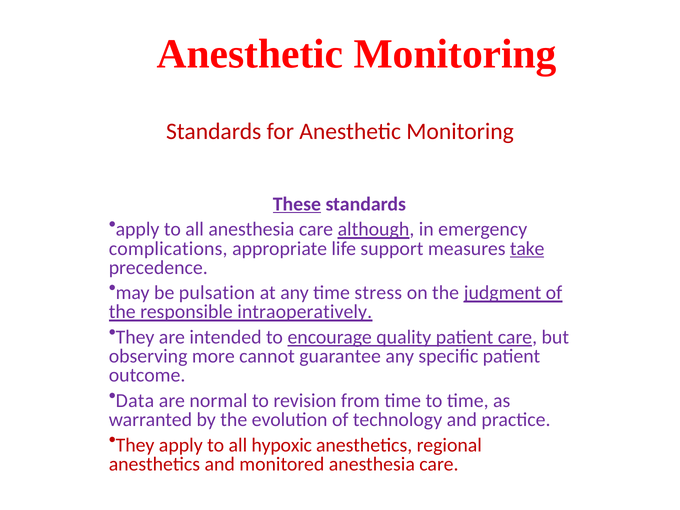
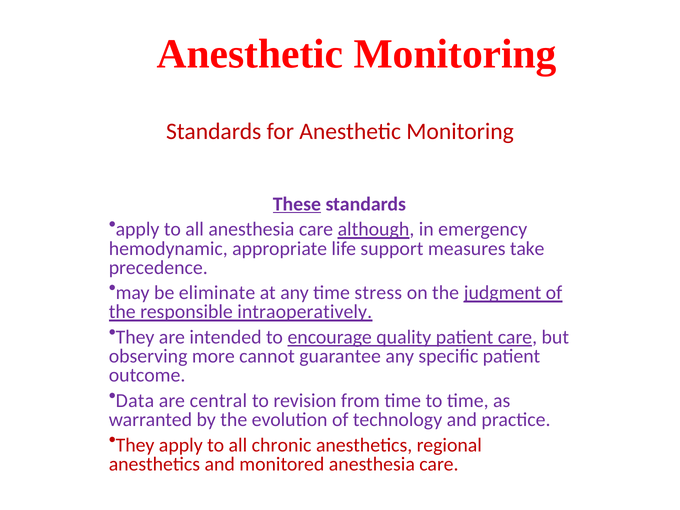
complications: complications -> hemodynamic (168, 248)
take underline: present -> none (527, 248)
pulsation: pulsation -> eliminate (217, 293)
normal: normal -> central (218, 401)
hypoxic: hypoxic -> chronic (282, 445)
